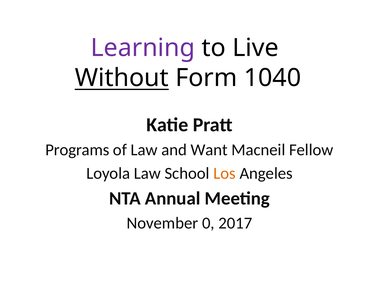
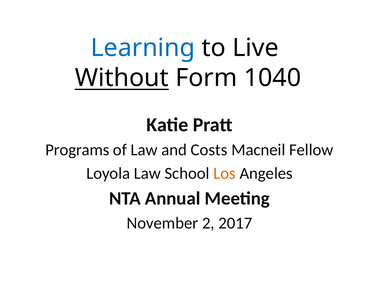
Learning colour: purple -> blue (143, 48)
Want: Want -> Costs (209, 150)
0: 0 -> 2 (208, 223)
